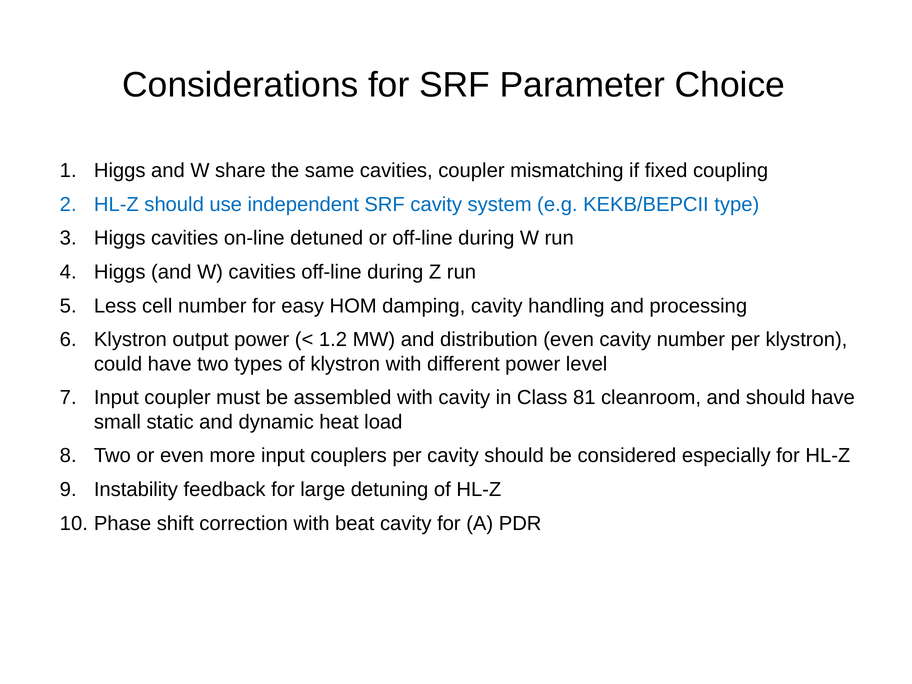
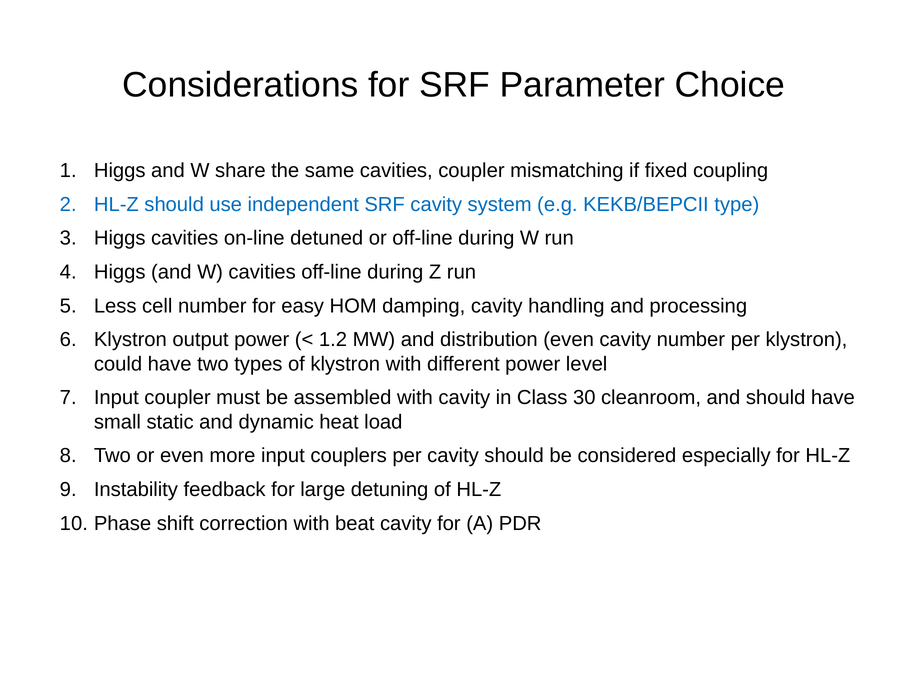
81: 81 -> 30 (584, 398)
